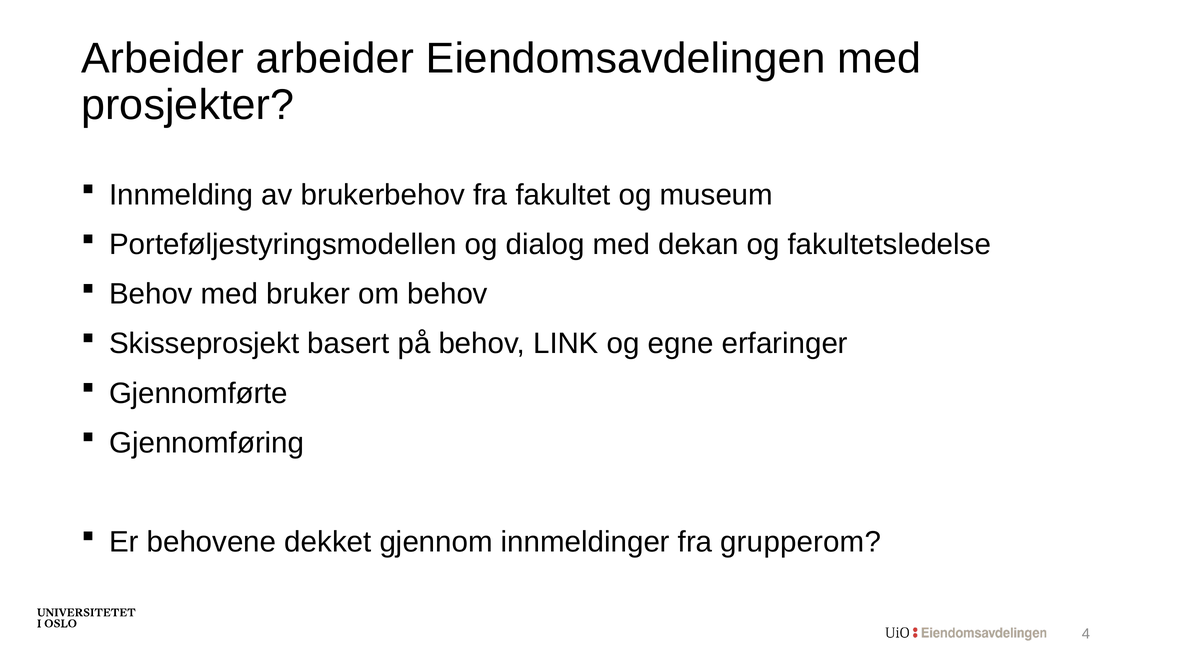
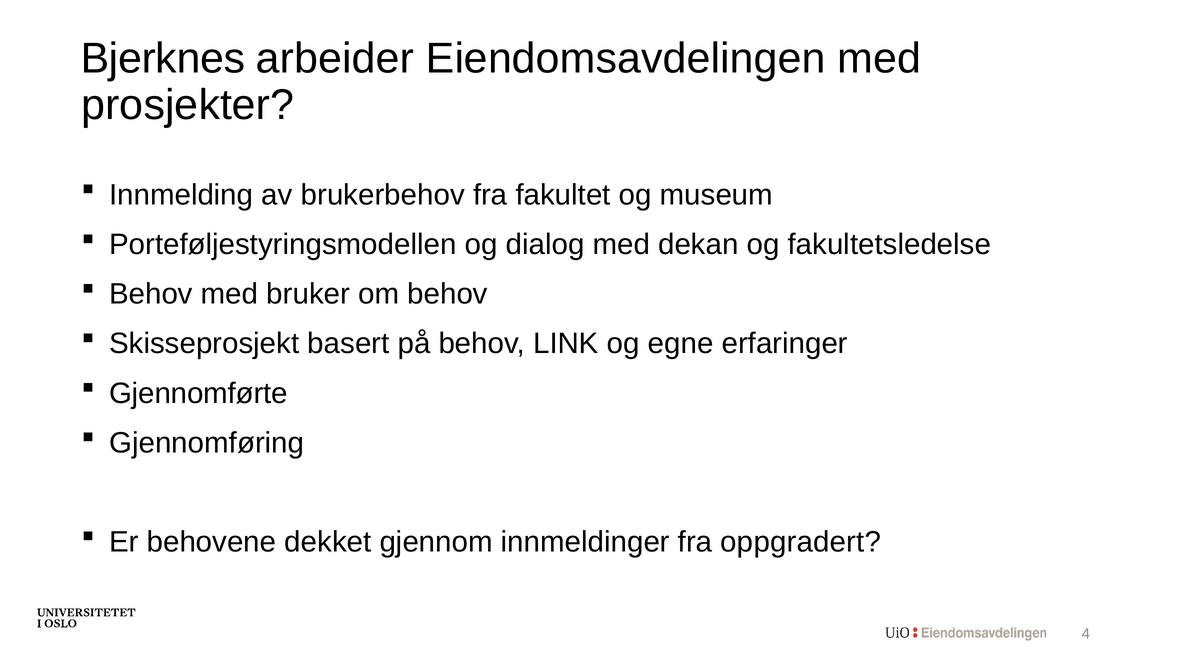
Arbeider: Arbeider -> Bjerknes (163, 58)
grupperom: grupperom -> oppgradert (801, 542)
